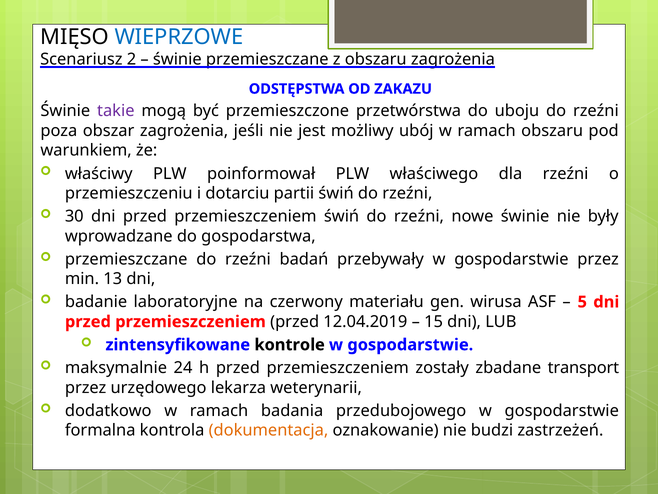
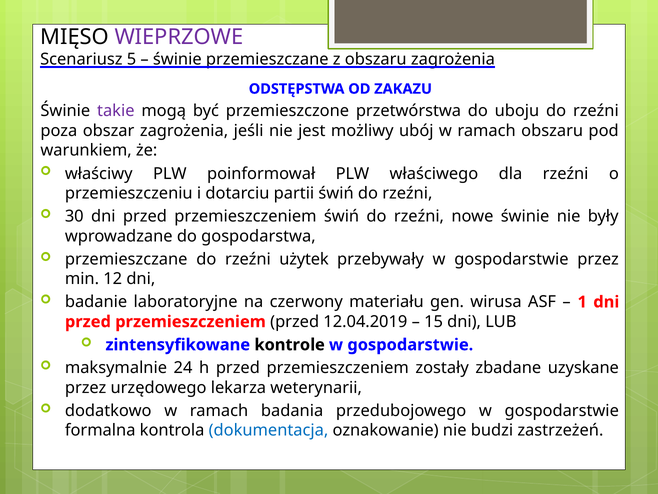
WIEPRZOWE colour: blue -> purple (179, 37)
2: 2 -> 5 (131, 59)
badań: badań -> użytek (304, 259)
13: 13 -> 12 (113, 279)
5: 5 -> 1 (582, 302)
transport: transport -> uzyskane (583, 368)
dokumentacja colour: orange -> blue (269, 430)
